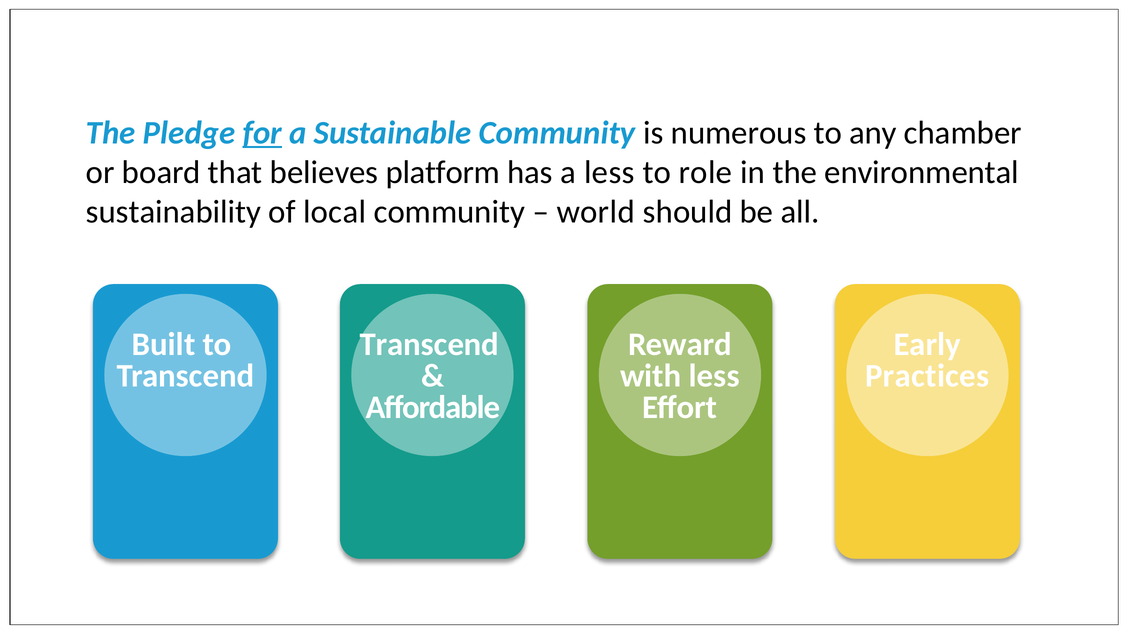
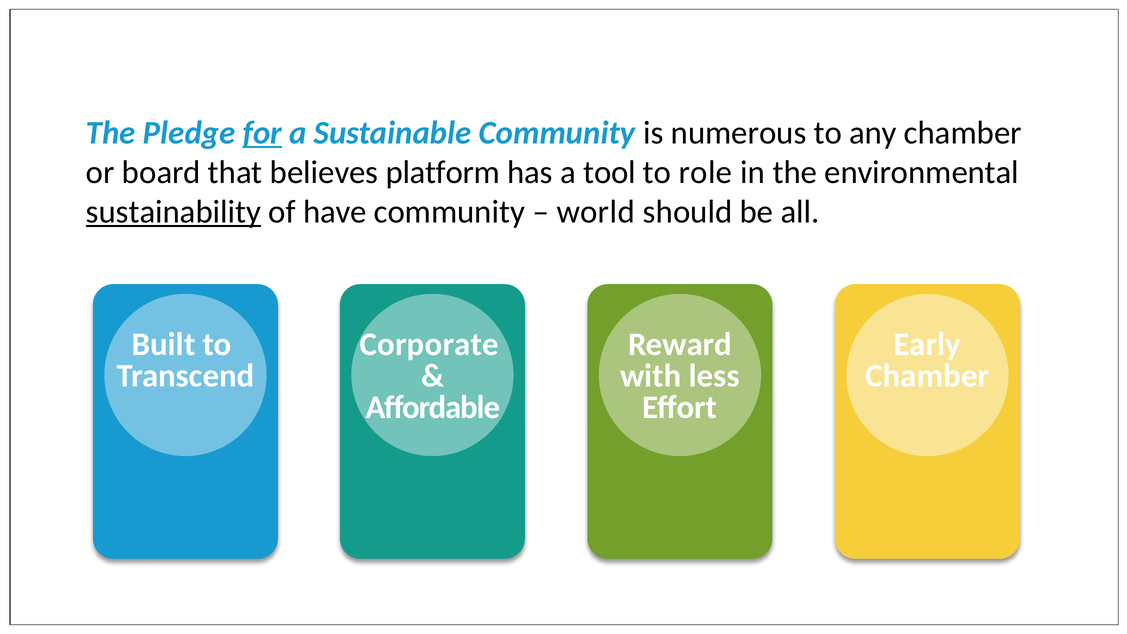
a less: less -> tool (610, 173)
sustainability underline: none -> present (173, 212)
local: local -> have (335, 212)
Transcend: Transcend -> Corporate (429, 344)
Practices: Practices -> Chamber (927, 376)
